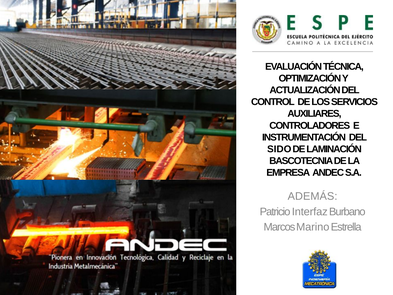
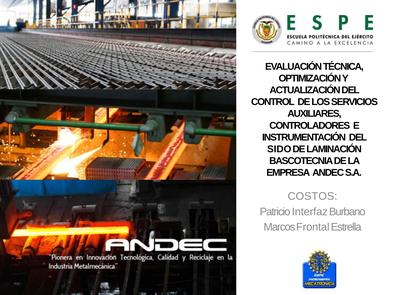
ADEMÁS: ADEMÁS -> COSTOS (313, 196)
Marino: Marino -> Frontal (313, 227)
